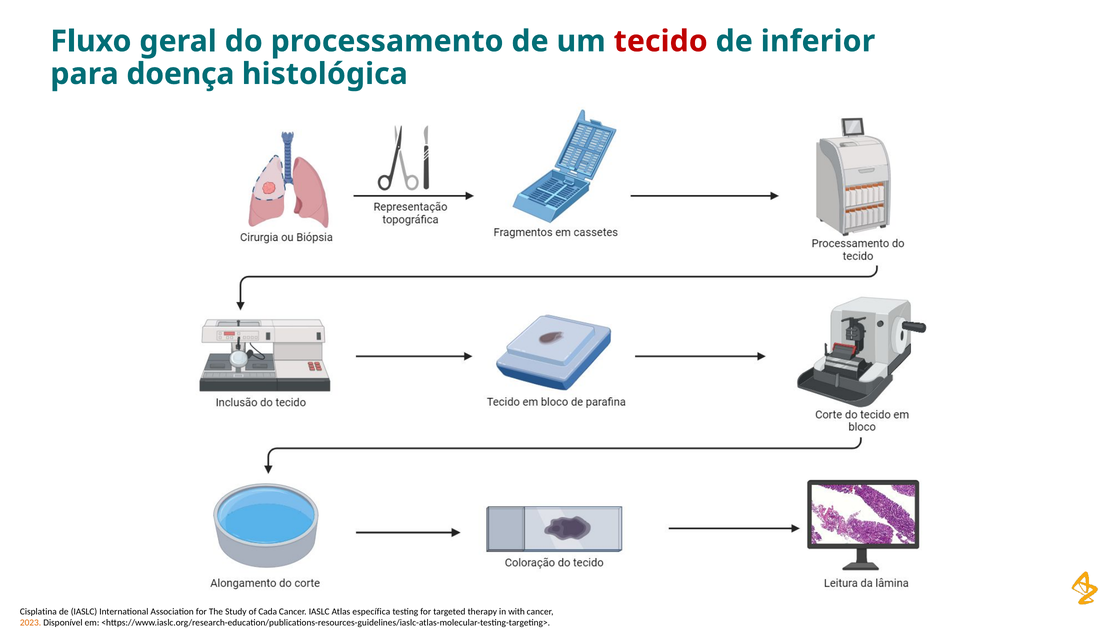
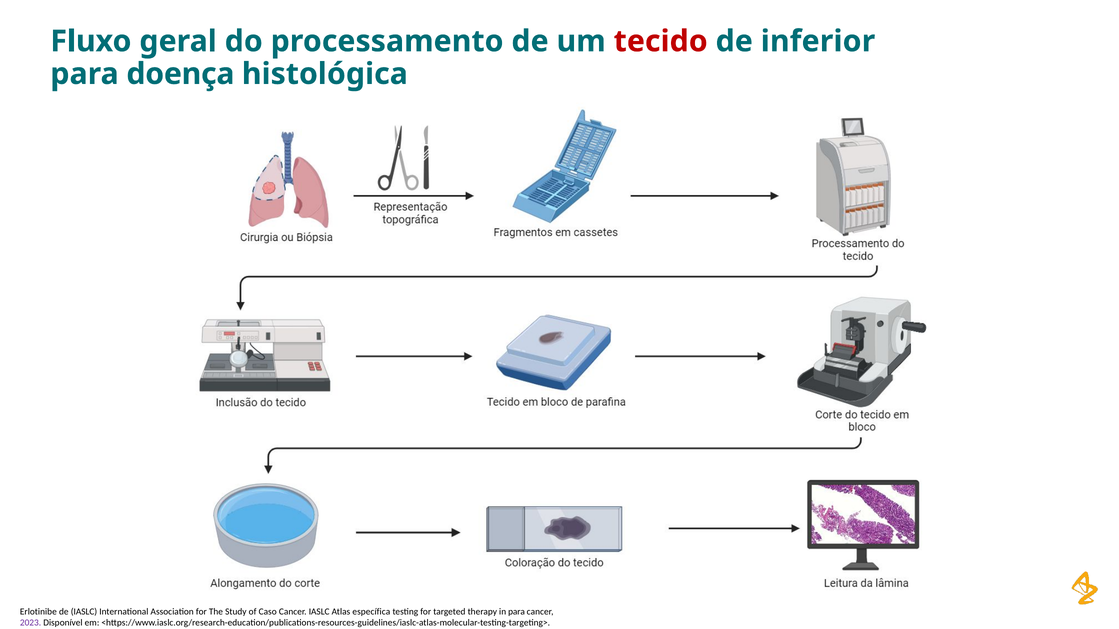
Cisplatina: Cisplatina -> Erlotinibe (38, 612)
Cada: Cada -> Caso (268, 612)
in with: with -> para (517, 612)
2023 colour: orange -> purple (31, 623)
